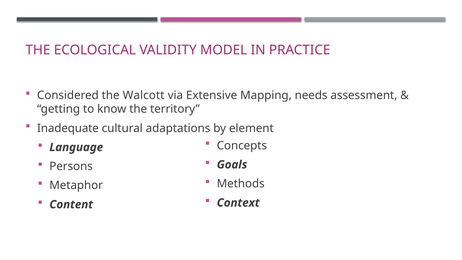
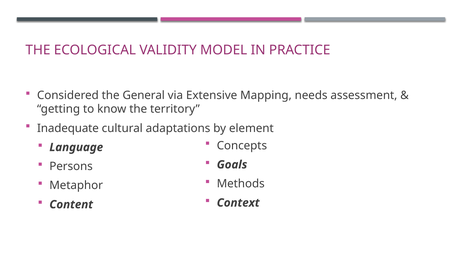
Walcott: Walcott -> General (144, 95)
